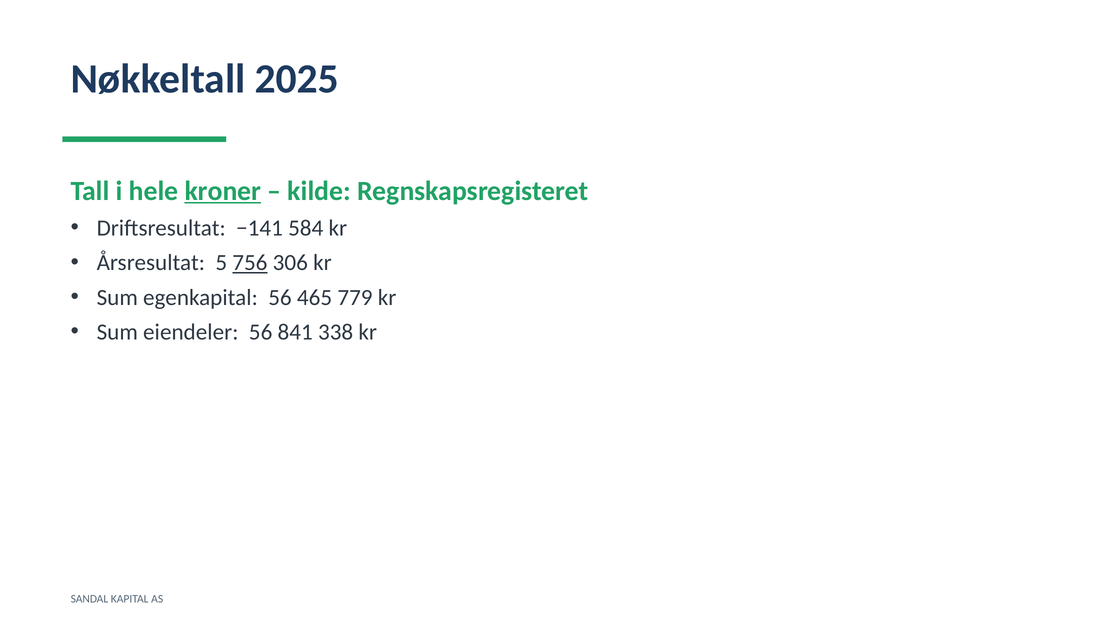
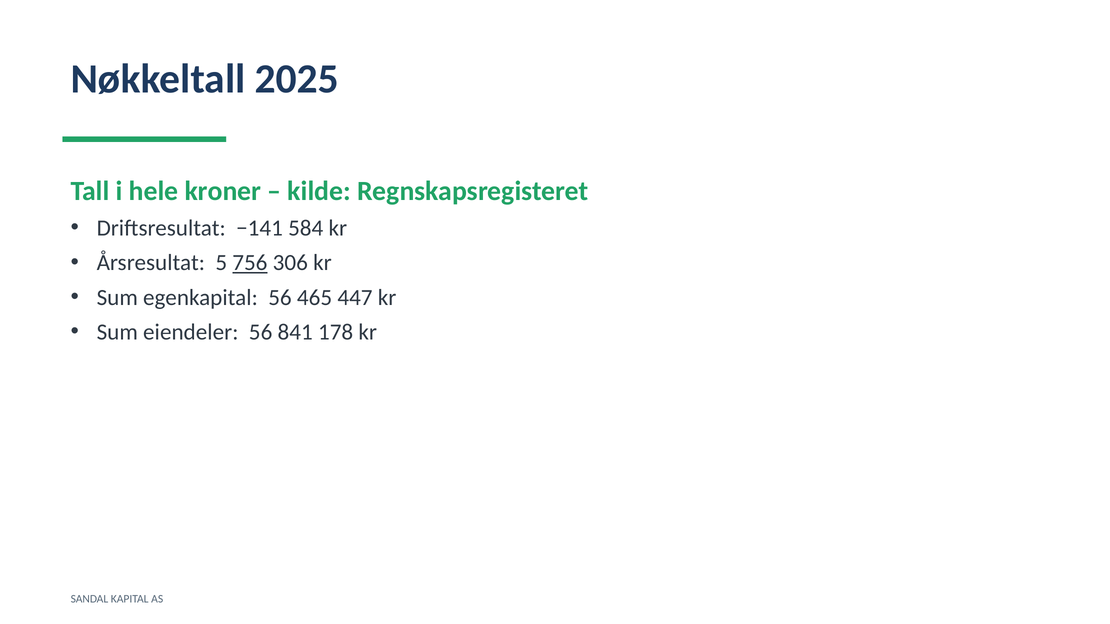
kroner underline: present -> none (223, 191)
779: 779 -> 447 (355, 298)
338: 338 -> 178 (336, 332)
